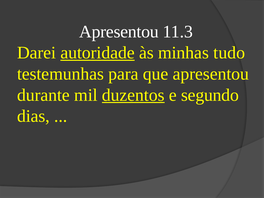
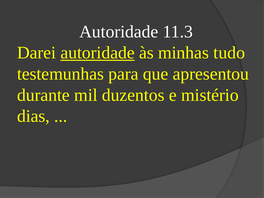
Apresentou: Apresentou -> Autoridade (119, 32)
duzentos underline: present -> none (133, 95)
segundo: segundo -> mistério (210, 95)
